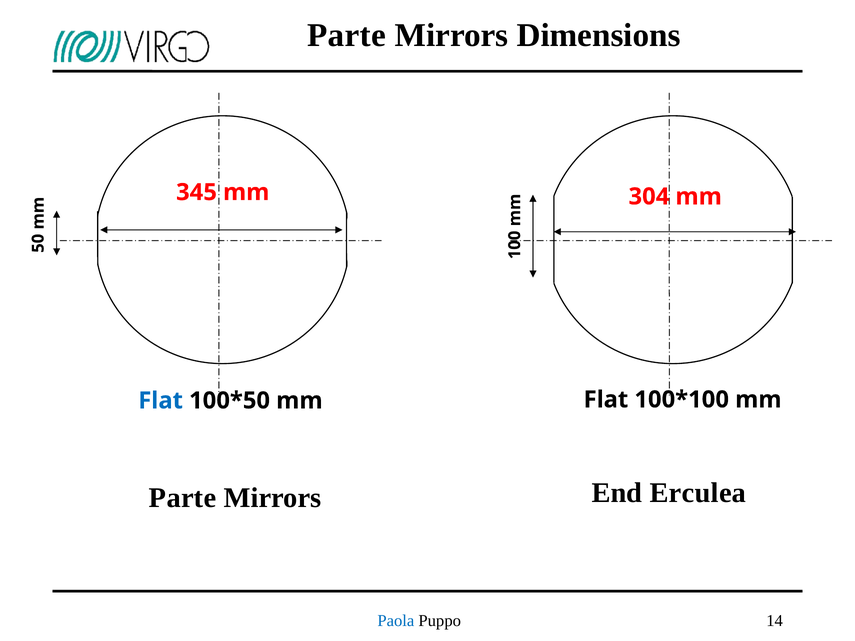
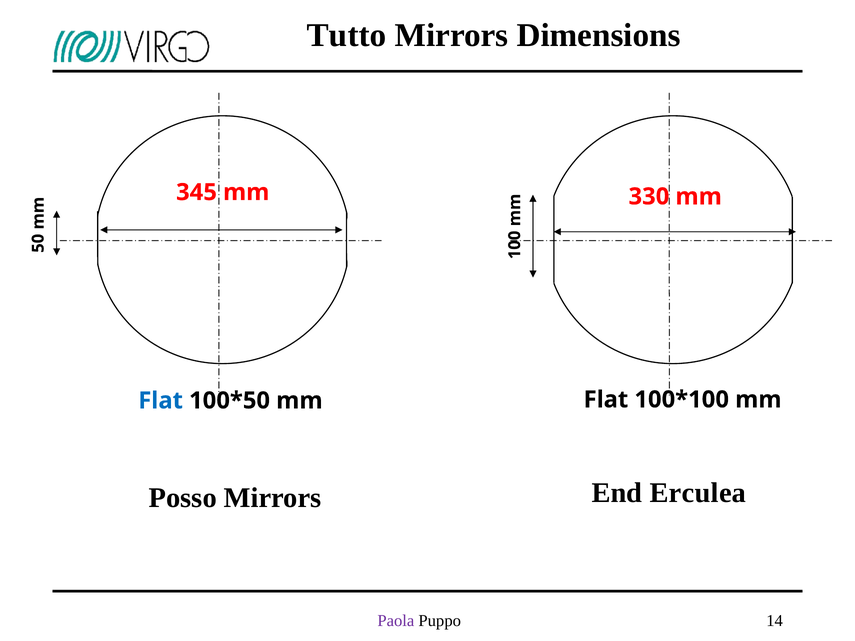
Parte: Parte -> Tutto (347, 35)
304: 304 -> 330 (649, 197)
Parte: Parte -> Posso (183, 498)
Paola colour: blue -> purple (396, 621)
